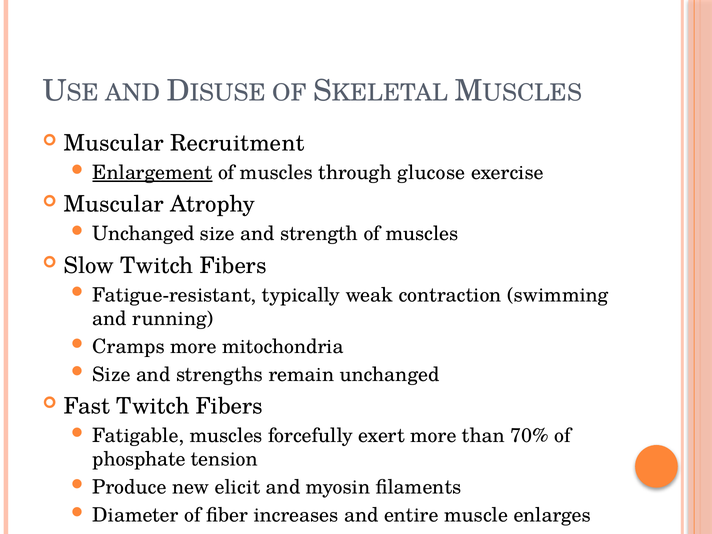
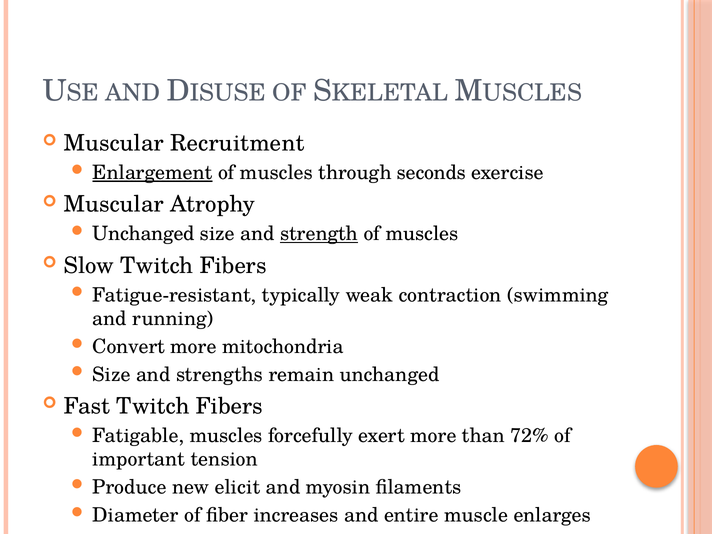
glucose: glucose -> seconds (432, 173)
strength underline: none -> present (319, 234)
Cramps: Cramps -> Convert (129, 347)
70%: 70% -> 72% (530, 436)
phosphate: phosphate -> important (139, 459)
